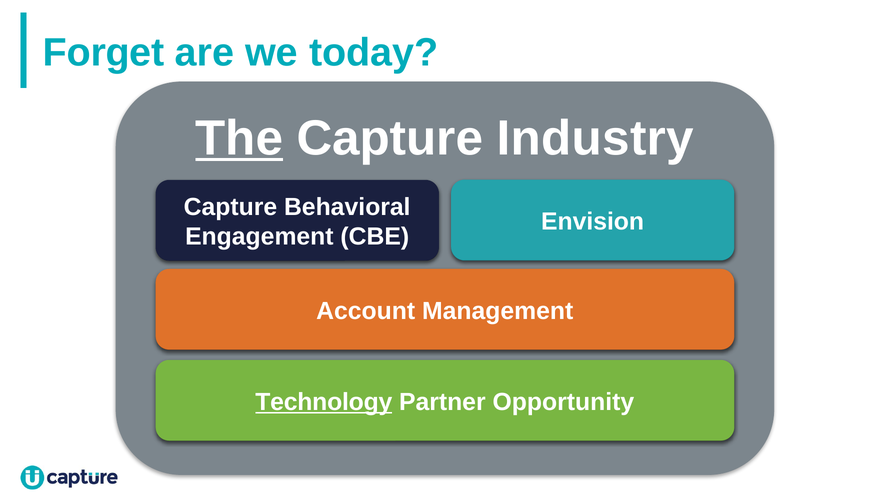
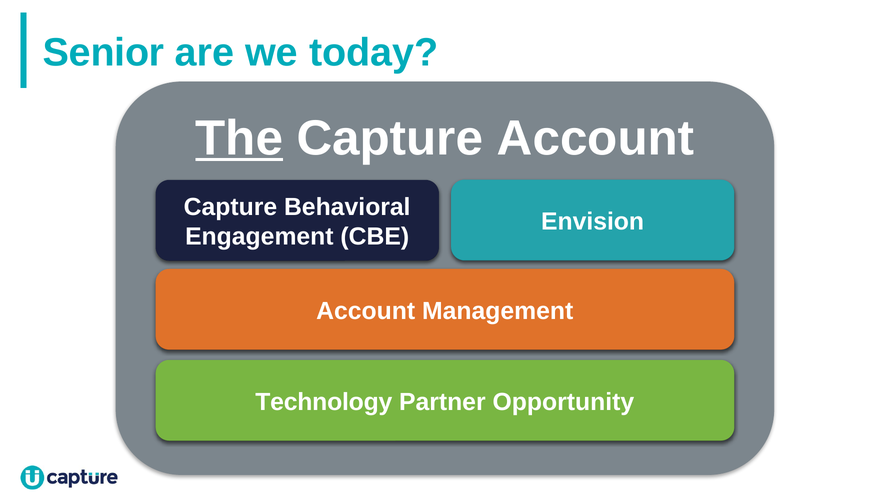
Forget: Forget -> Senior (104, 53)
Capture Industry: Industry -> Account (596, 138)
Technology underline: present -> none (324, 402)
